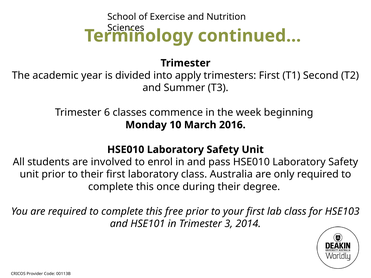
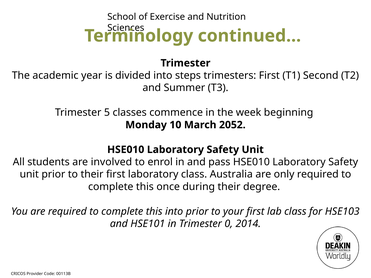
apply: apply -> steps (188, 76)
6: 6 -> 5 (107, 113)
2016: 2016 -> 2052 (232, 125)
this free: free -> into (174, 212)
3: 3 -> 0 (229, 224)
